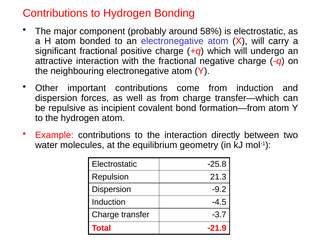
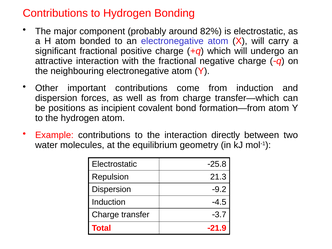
58%: 58% -> 82% (211, 31)
repulsive: repulsive -> positions (67, 108)
